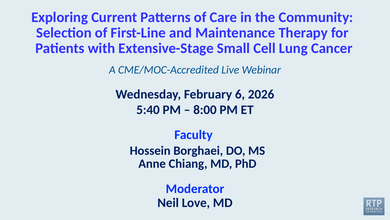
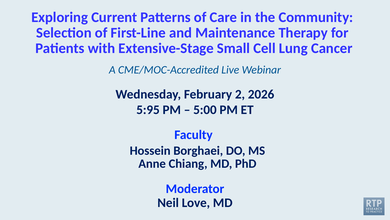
6: 6 -> 2 (240, 94)
5:40: 5:40 -> 5:95 (148, 110)
8:00: 8:00 -> 5:00 (205, 110)
